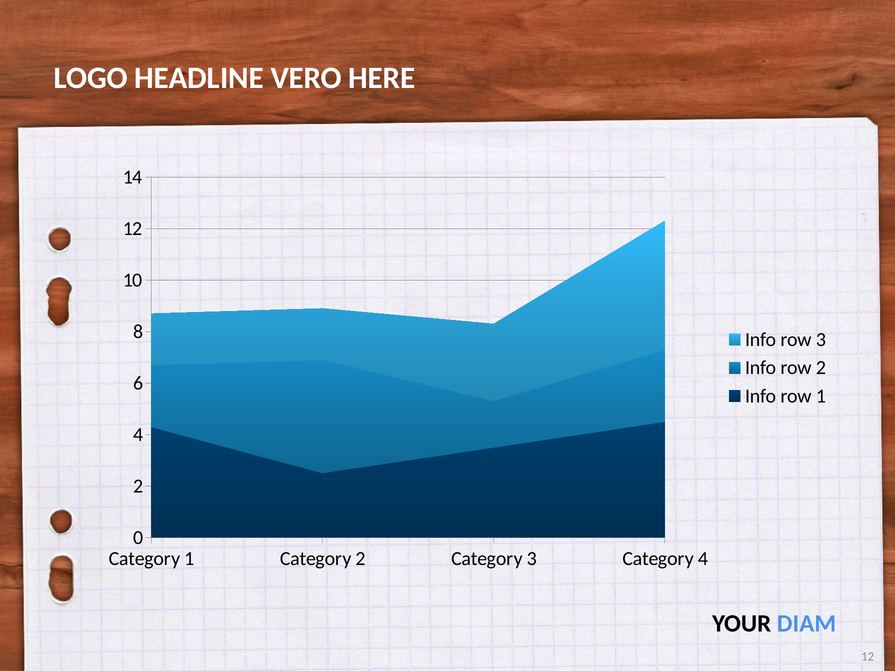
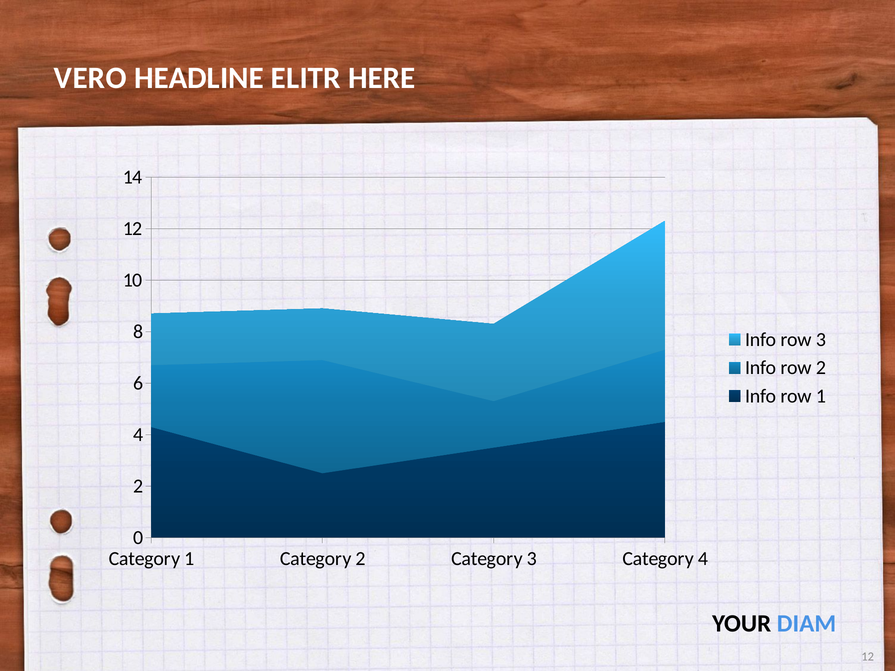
LOGO: LOGO -> VERO (90, 78)
VERO: VERO -> ELITR (306, 78)
